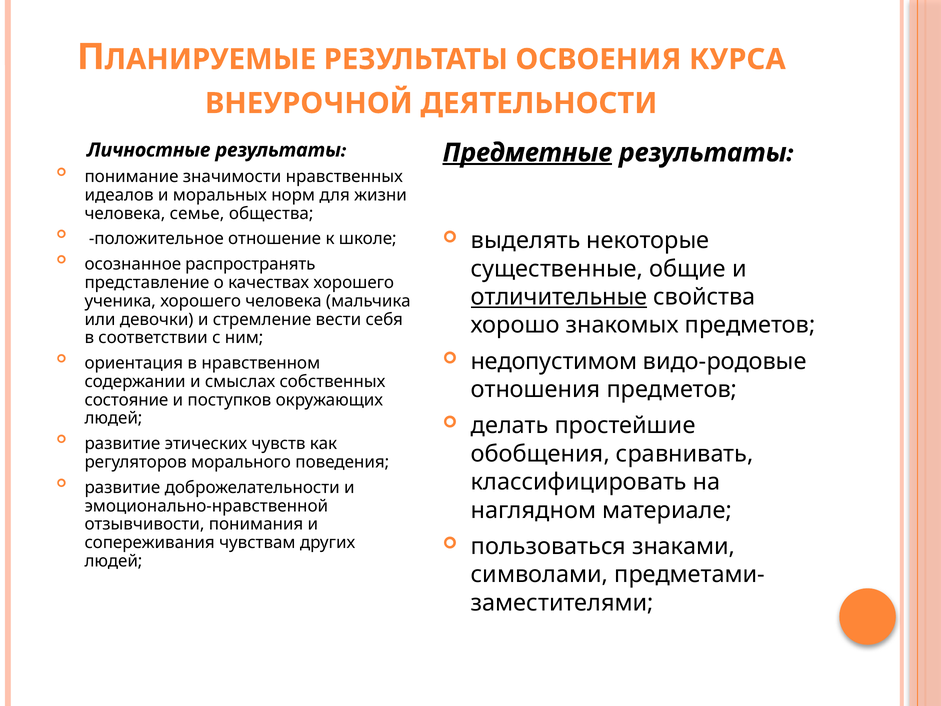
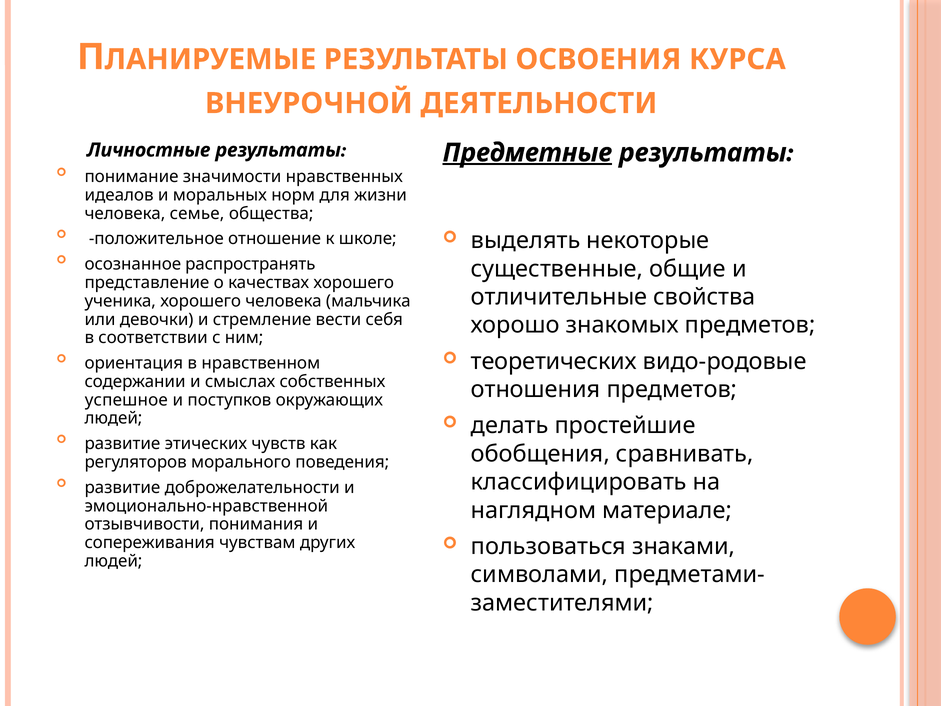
отличительные underline: present -> none (559, 297)
недопустимом: недопустимом -> теоретических (554, 361)
состояние: состояние -> успешное (126, 400)
